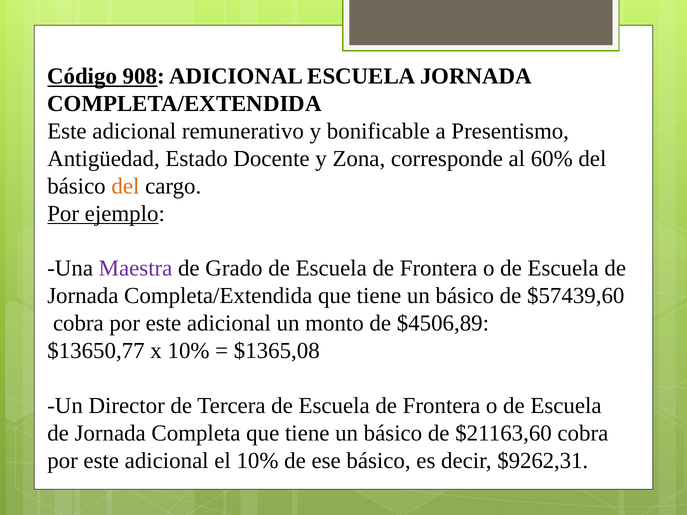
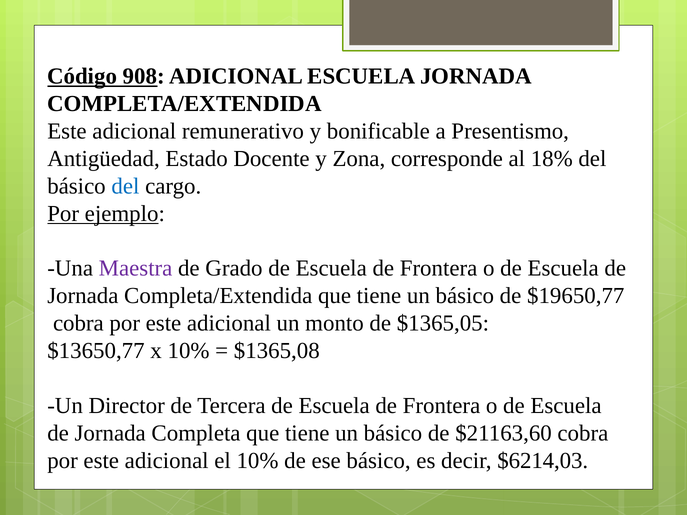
60%: 60% -> 18% (552, 159)
del colour: orange -> blue (125, 186)
$57439,60: $57439,60 -> $19650,77 (576, 296)
$4506,89: $4506,89 -> $1365,05 (443, 323)
$9262,31: $9262,31 -> $6214,03 (543, 461)
